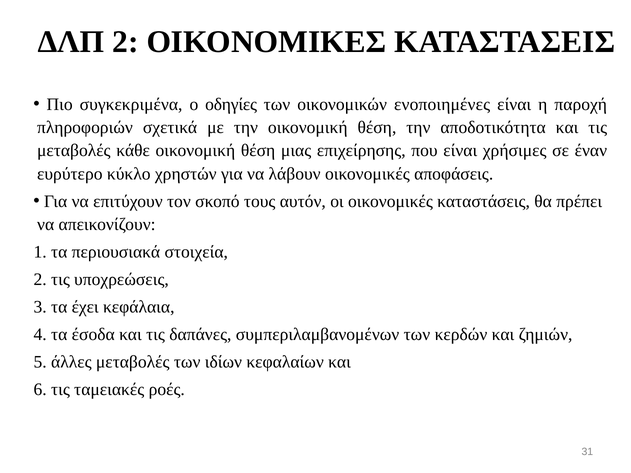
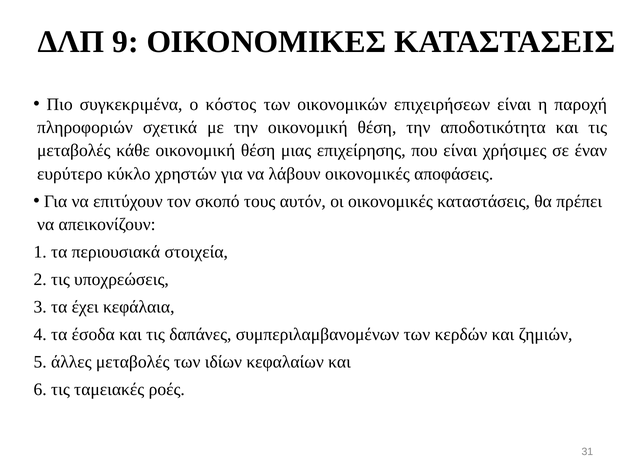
ΔΛΠ 2: 2 -> 9 (125, 42)
οδηγίες: οδηγίες -> κόστος (231, 104)
ενοποιημένες: ενοποιημένες -> επιχειρήσεων (442, 104)
